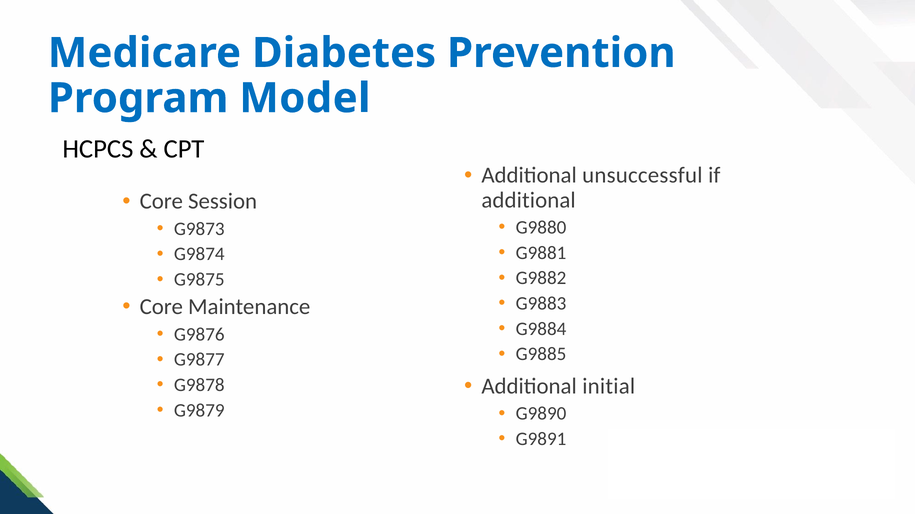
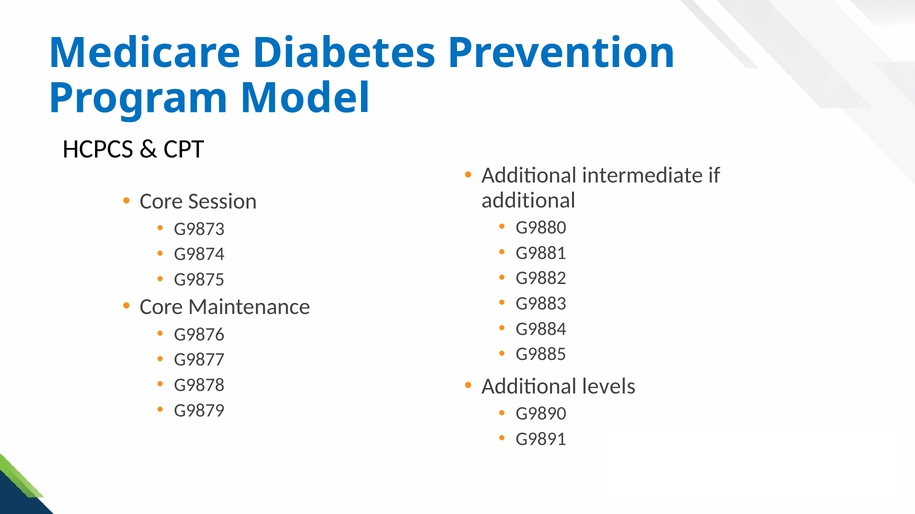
unsuccessful: unsuccessful -> intermediate (642, 176)
initial: initial -> levels (609, 387)
